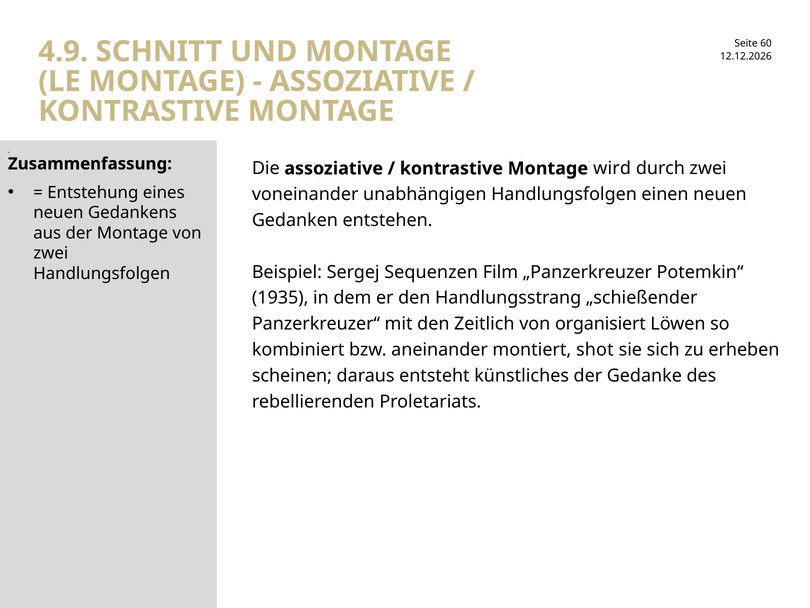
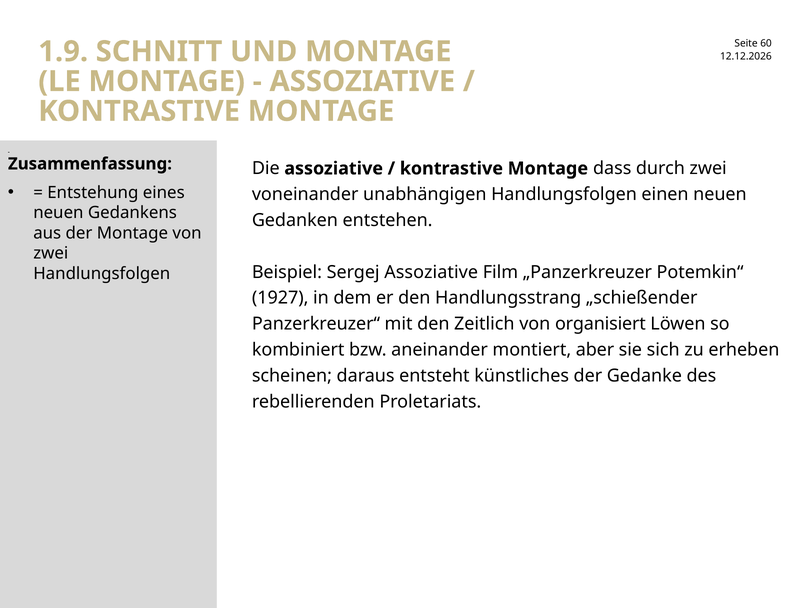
4.9: 4.9 -> 1.9 (63, 51)
wird: wird -> dass (612, 168)
Sergej Sequenzen: Sequenzen -> Assoziative (431, 272)
1935: 1935 -> 1927 (280, 298)
shot: shot -> aber (595, 350)
